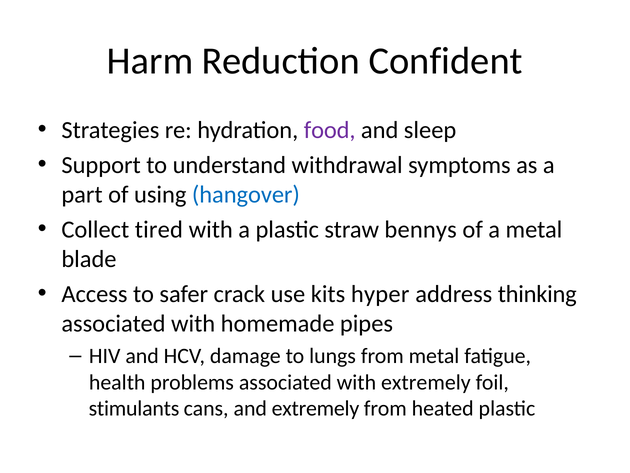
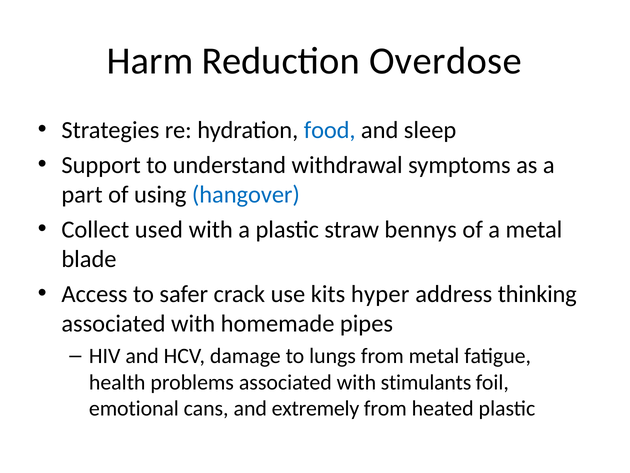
Confident: Confident -> Overdose (445, 61)
food colour: purple -> blue (330, 130)
tired: tired -> used (159, 229)
with extremely: extremely -> stimulants (426, 382)
stimulants: stimulants -> emotional (134, 408)
